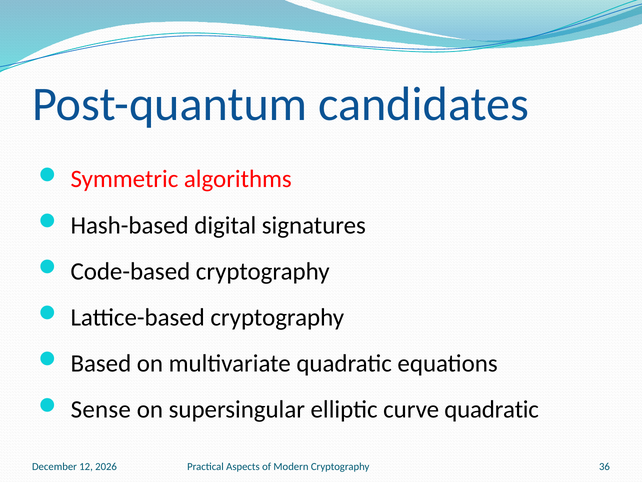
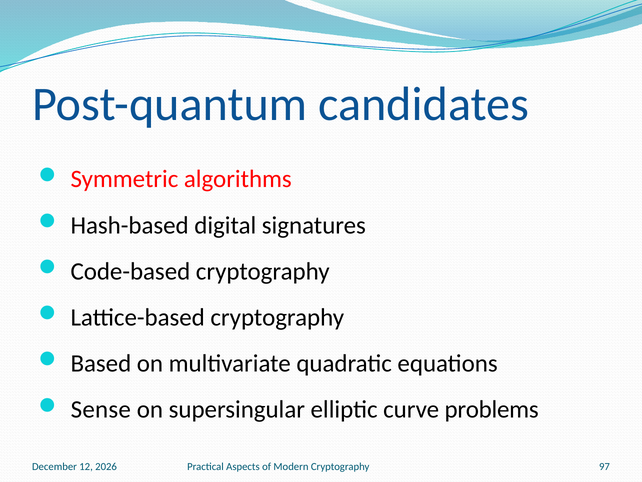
curve quadratic: quadratic -> problems (492, 409)
36: 36 -> 97 (604, 466)
